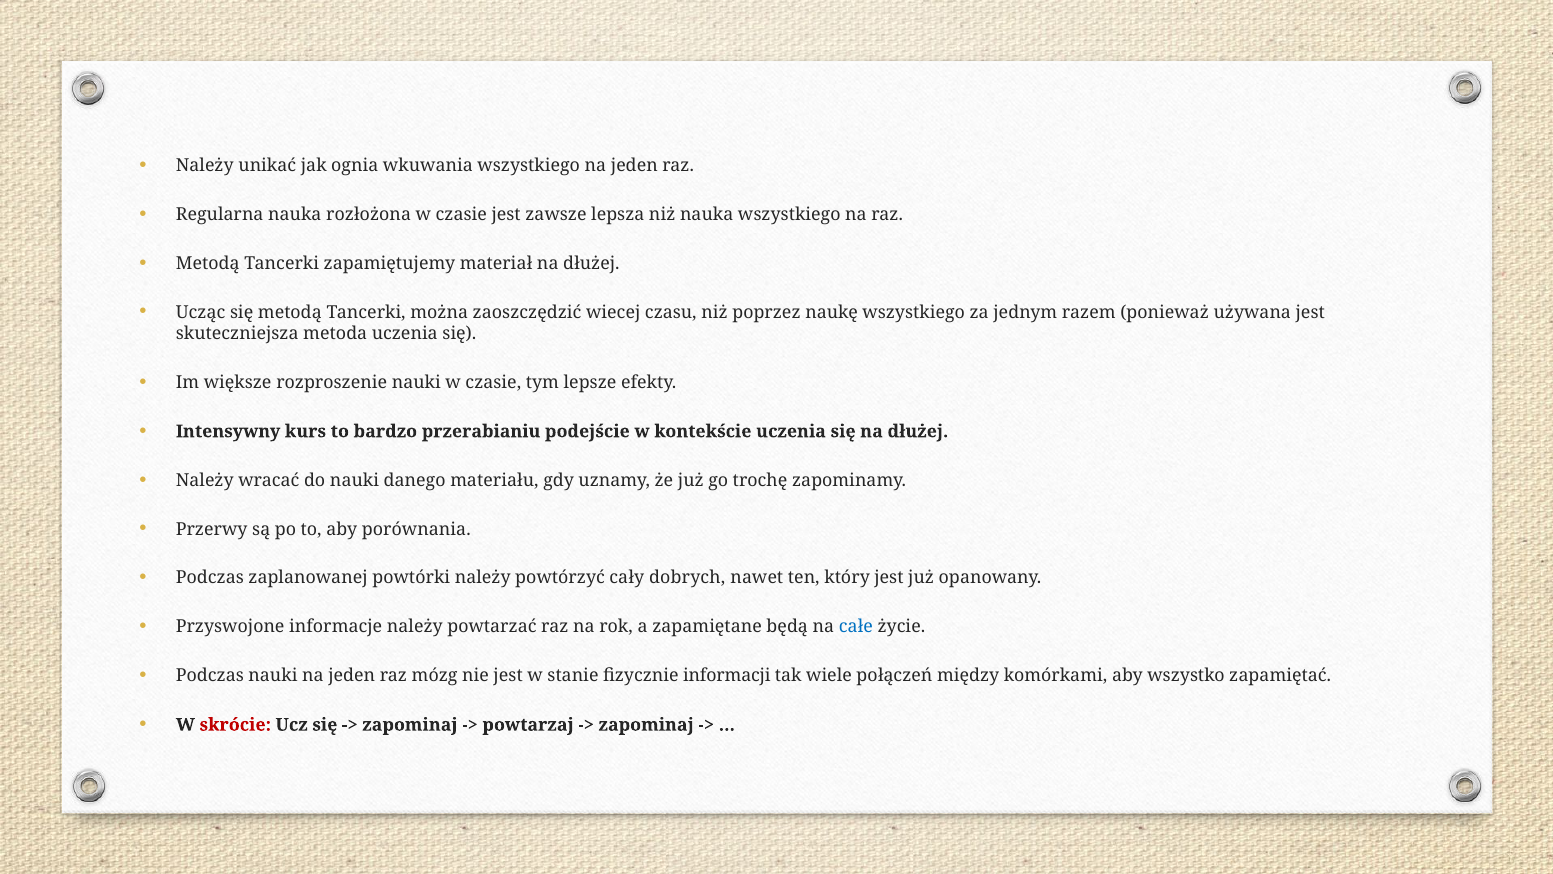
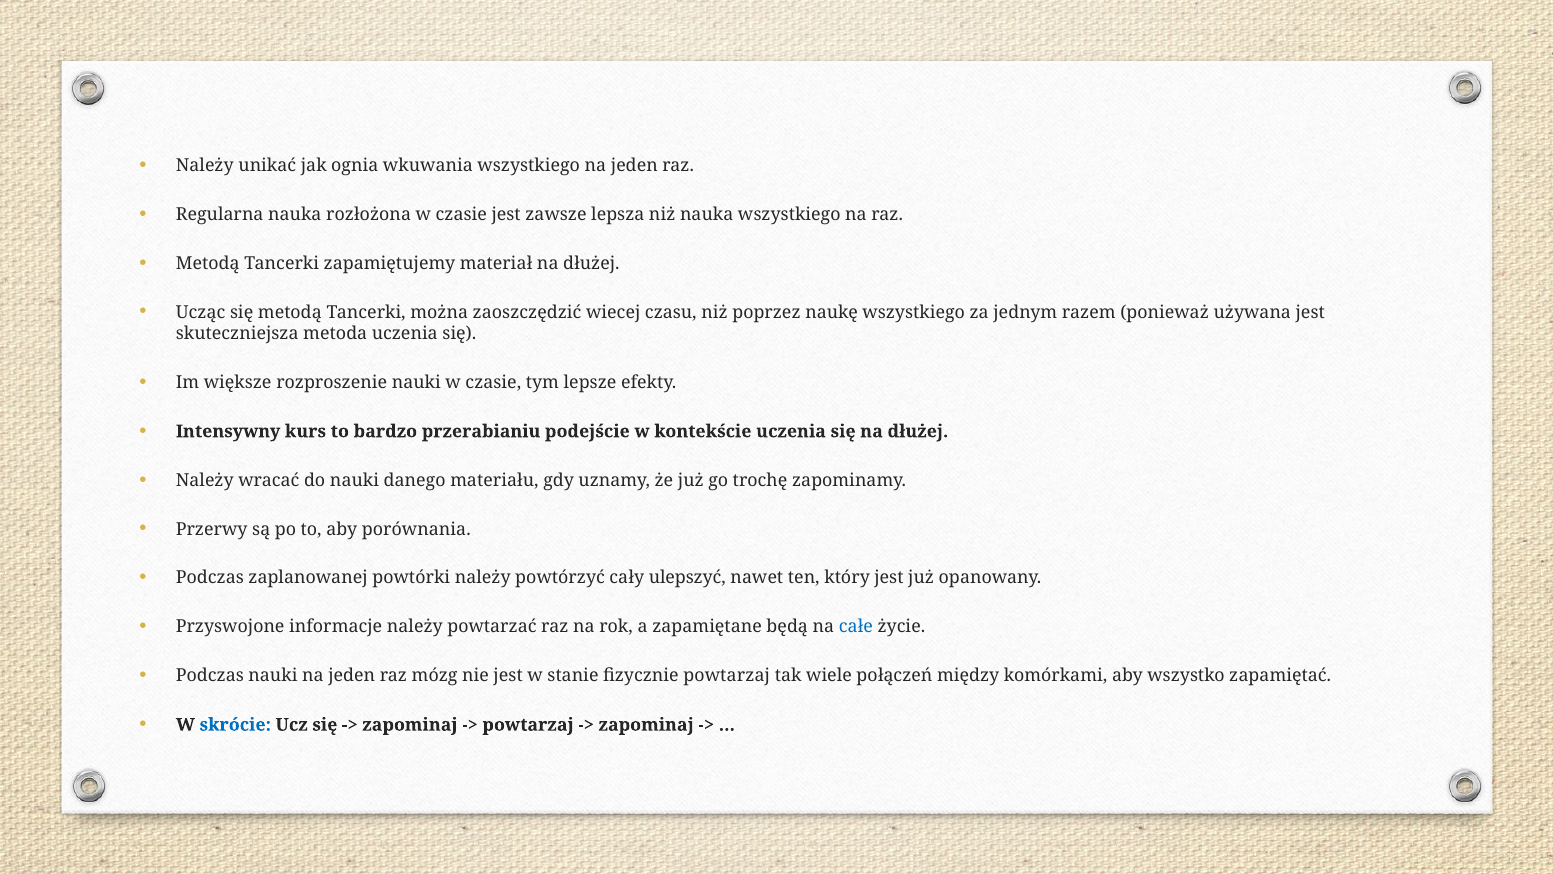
dobrych: dobrych -> ulepszyć (687, 578)
fizycznie informacji: informacji -> powtarzaj (727, 676)
skrócie colour: red -> blue (235, 724)
